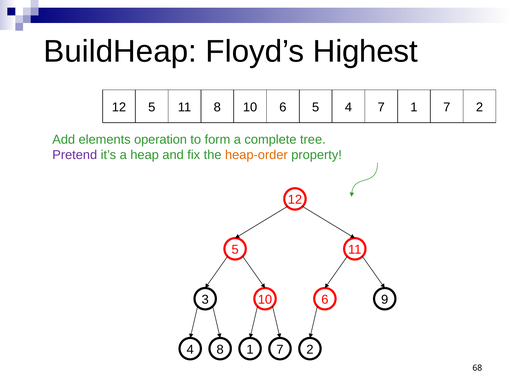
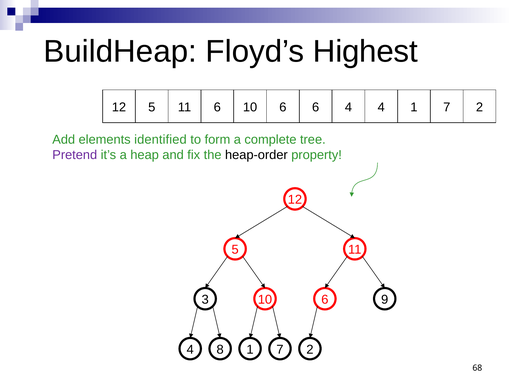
11 8: 8 -> 6 (217, 107)
6 5: 5 -> 6 (316, 107)
4 7: 7 -> 4 (381, 107)
operation: operation -> identified (160, 139)
heap-order colour: orange -> black (256, 155)
